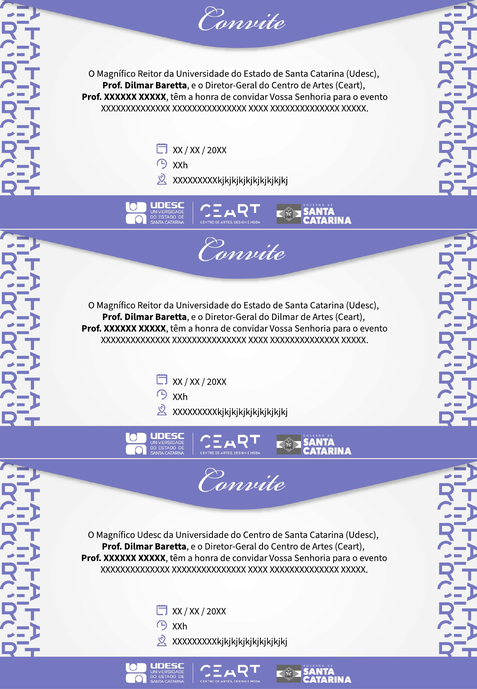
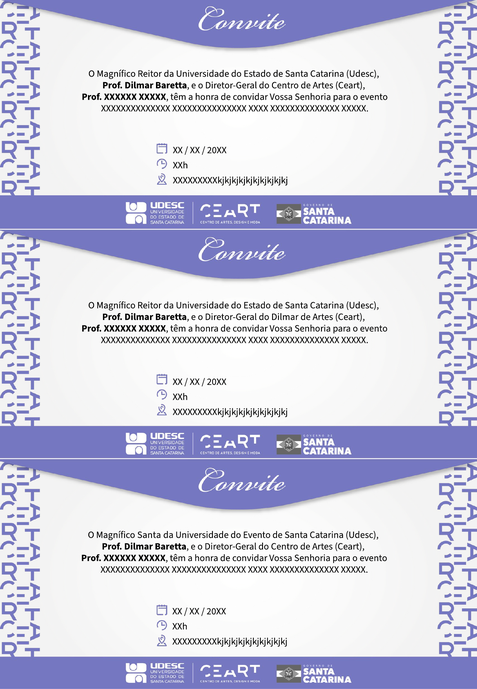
Magnífico Udesc: Udesc -> Santa (149, 535)
Universidade do Centro: Centro -> Evento (257, 535)
